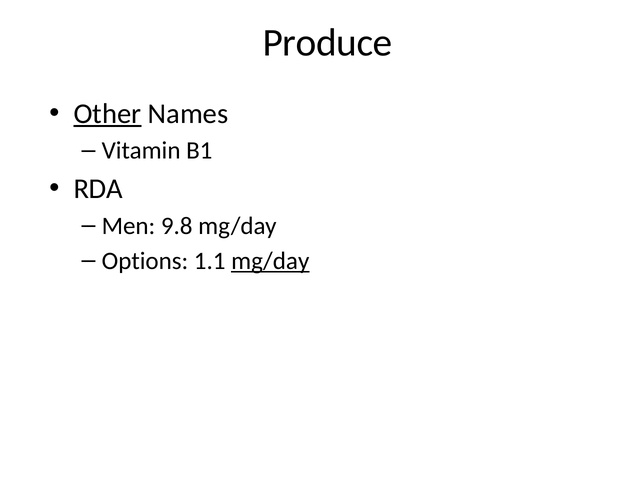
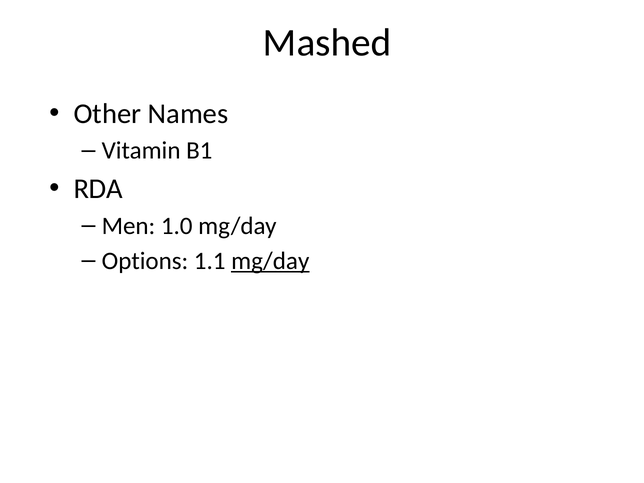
Produce: Produce -> Mashed (327, 43)
Other underline: present -> none (107, 114)
9.8: 9.8 -> 1.0 (177, 226)
